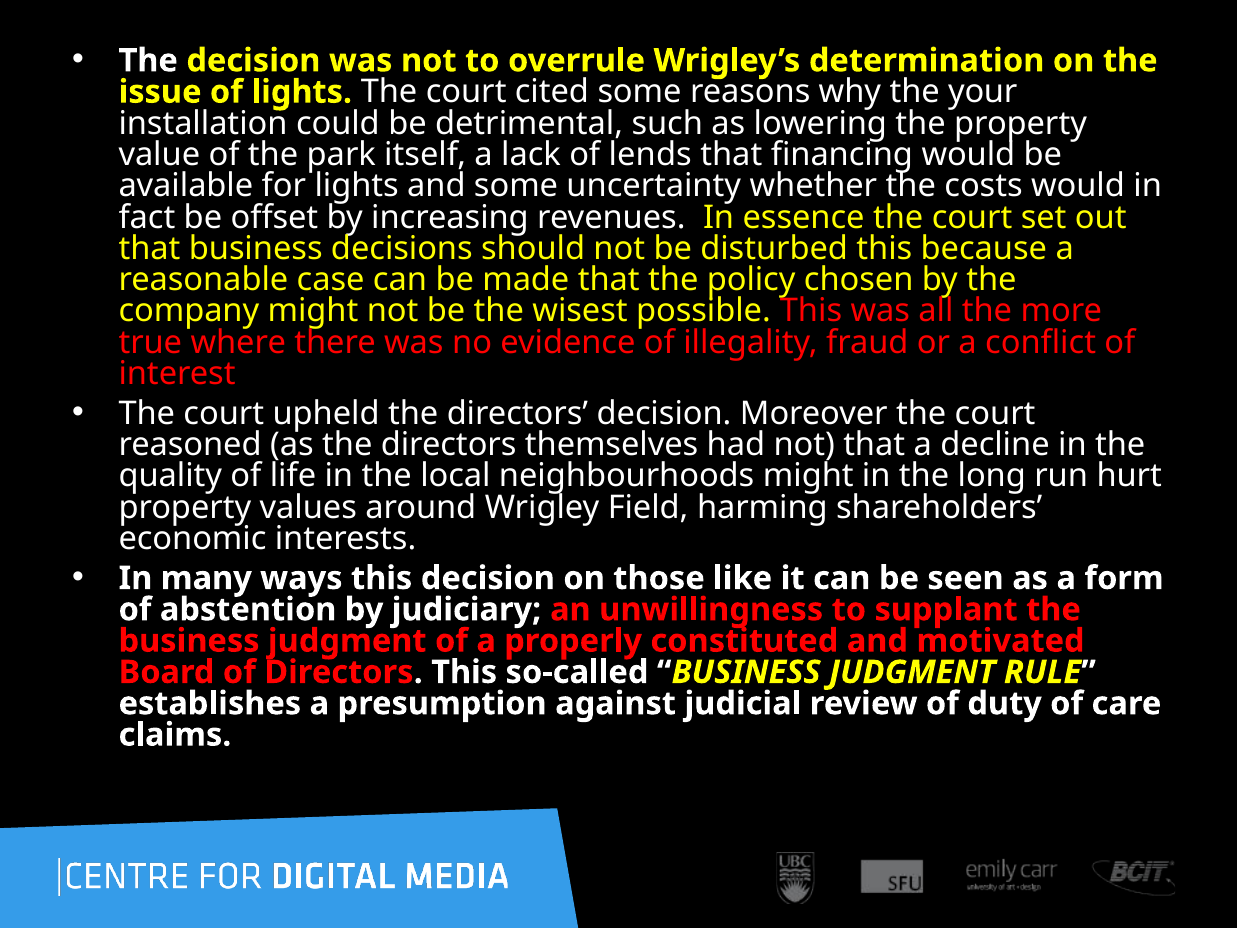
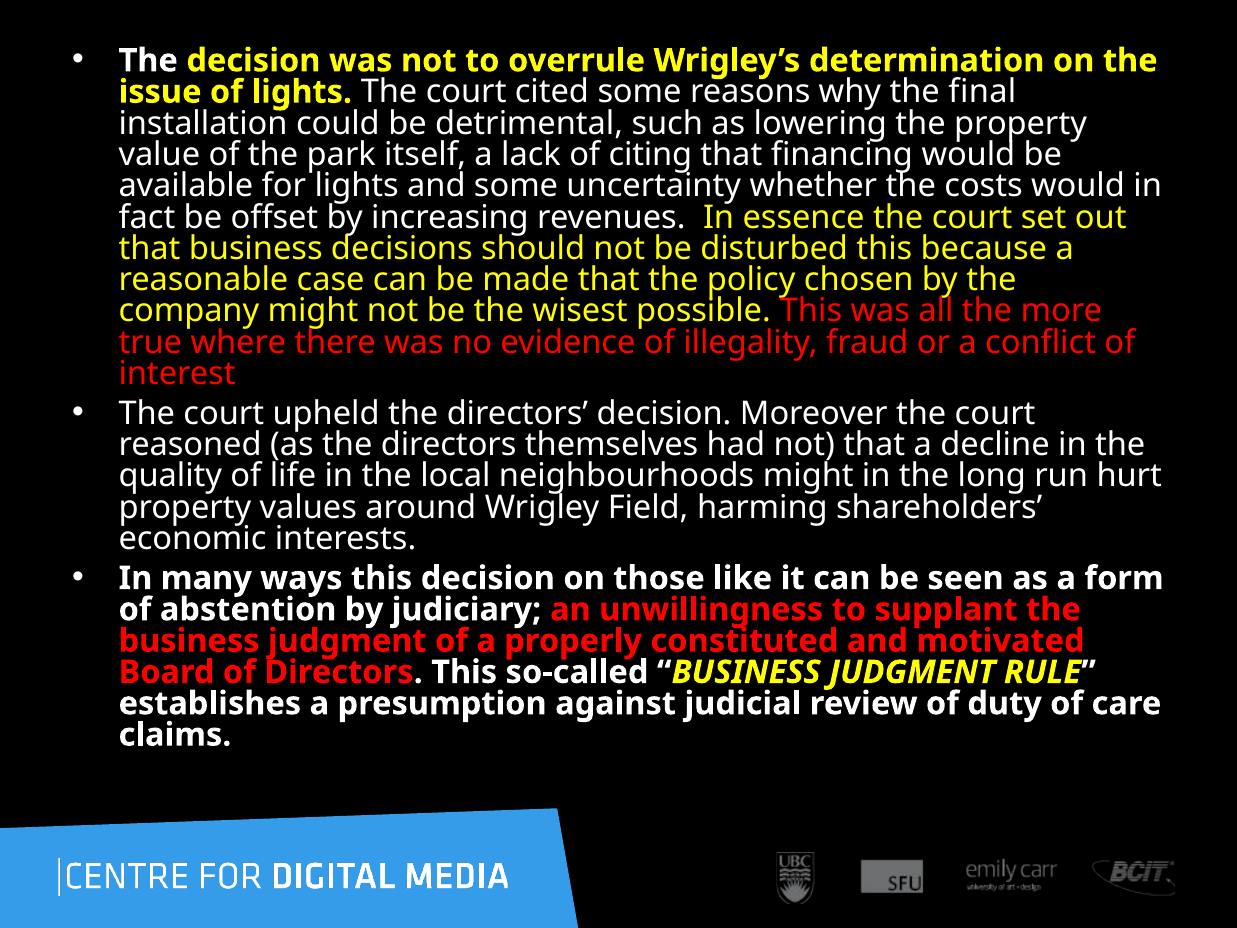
your: your -> final (982, 92)
lends: lends -> citing (650, 155)
